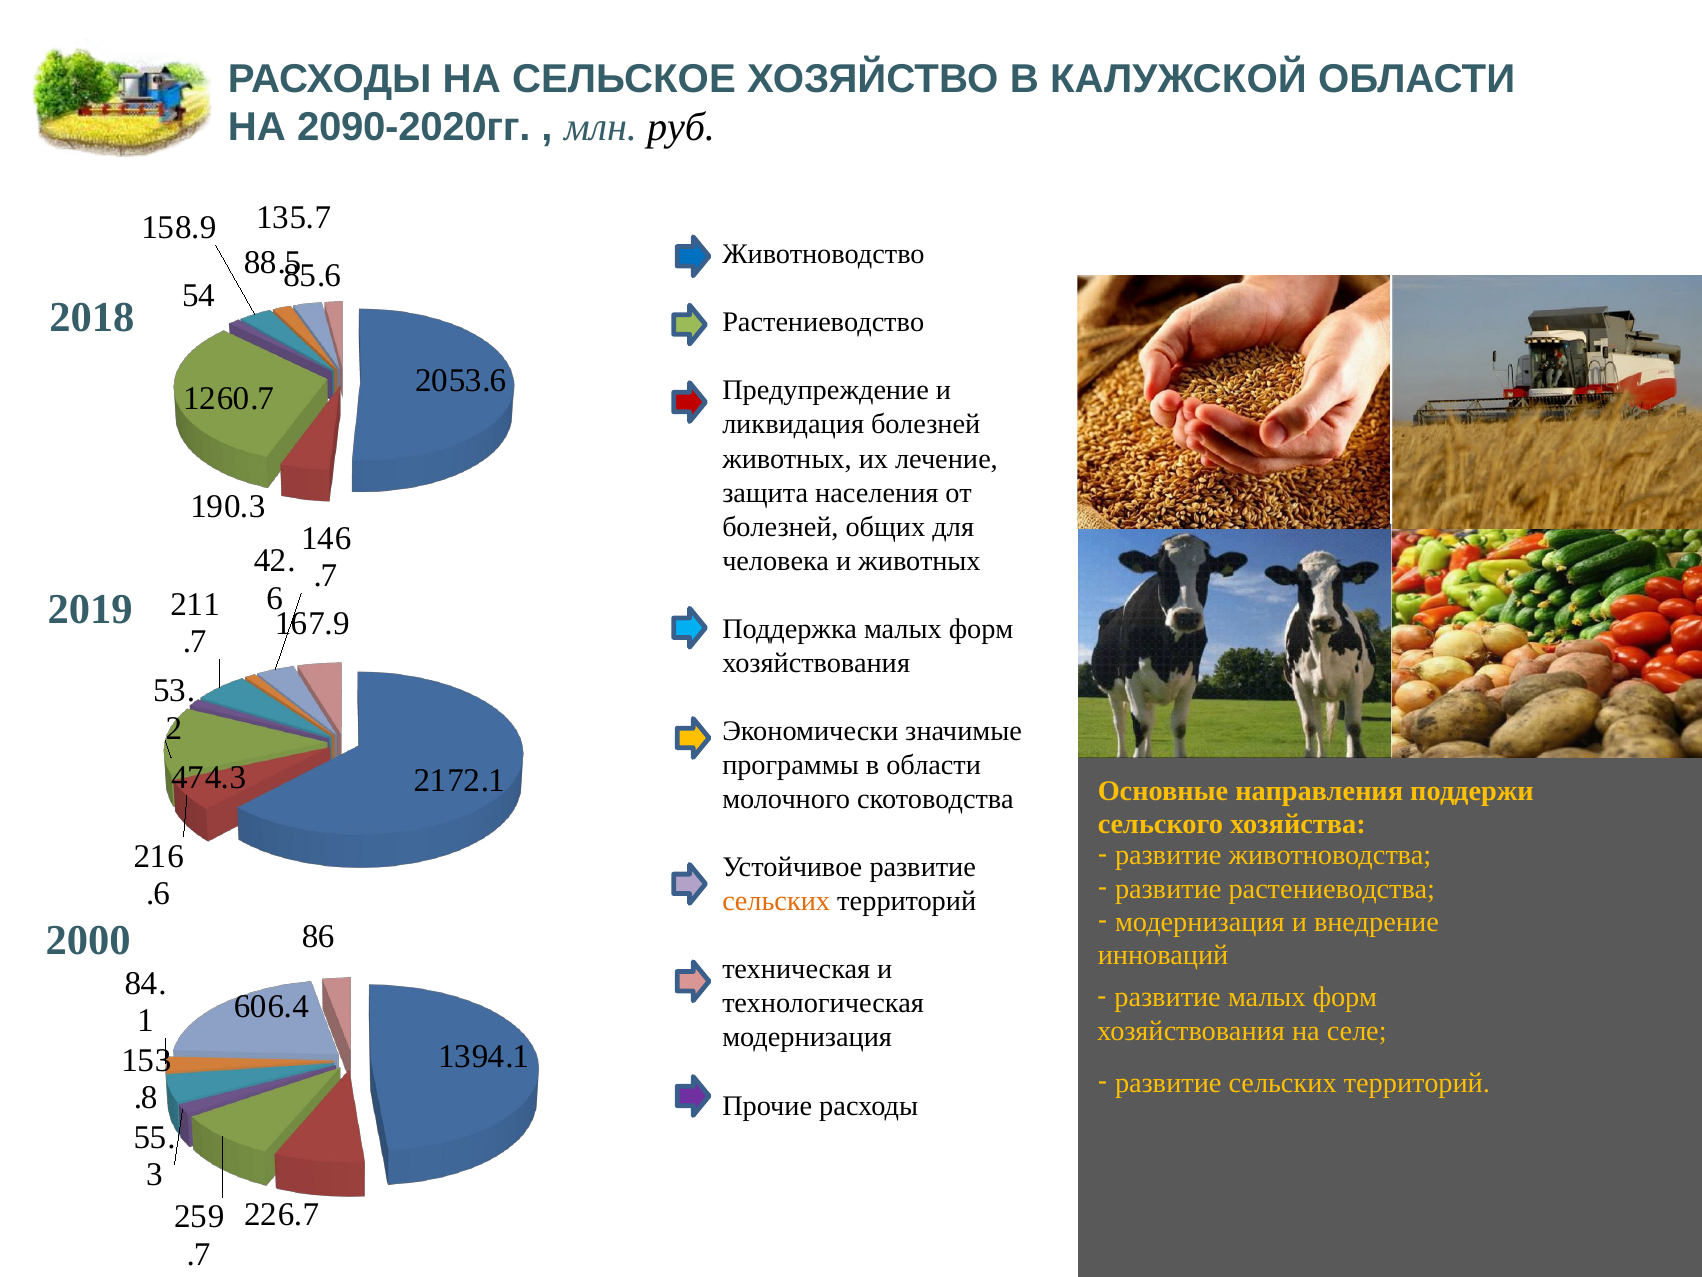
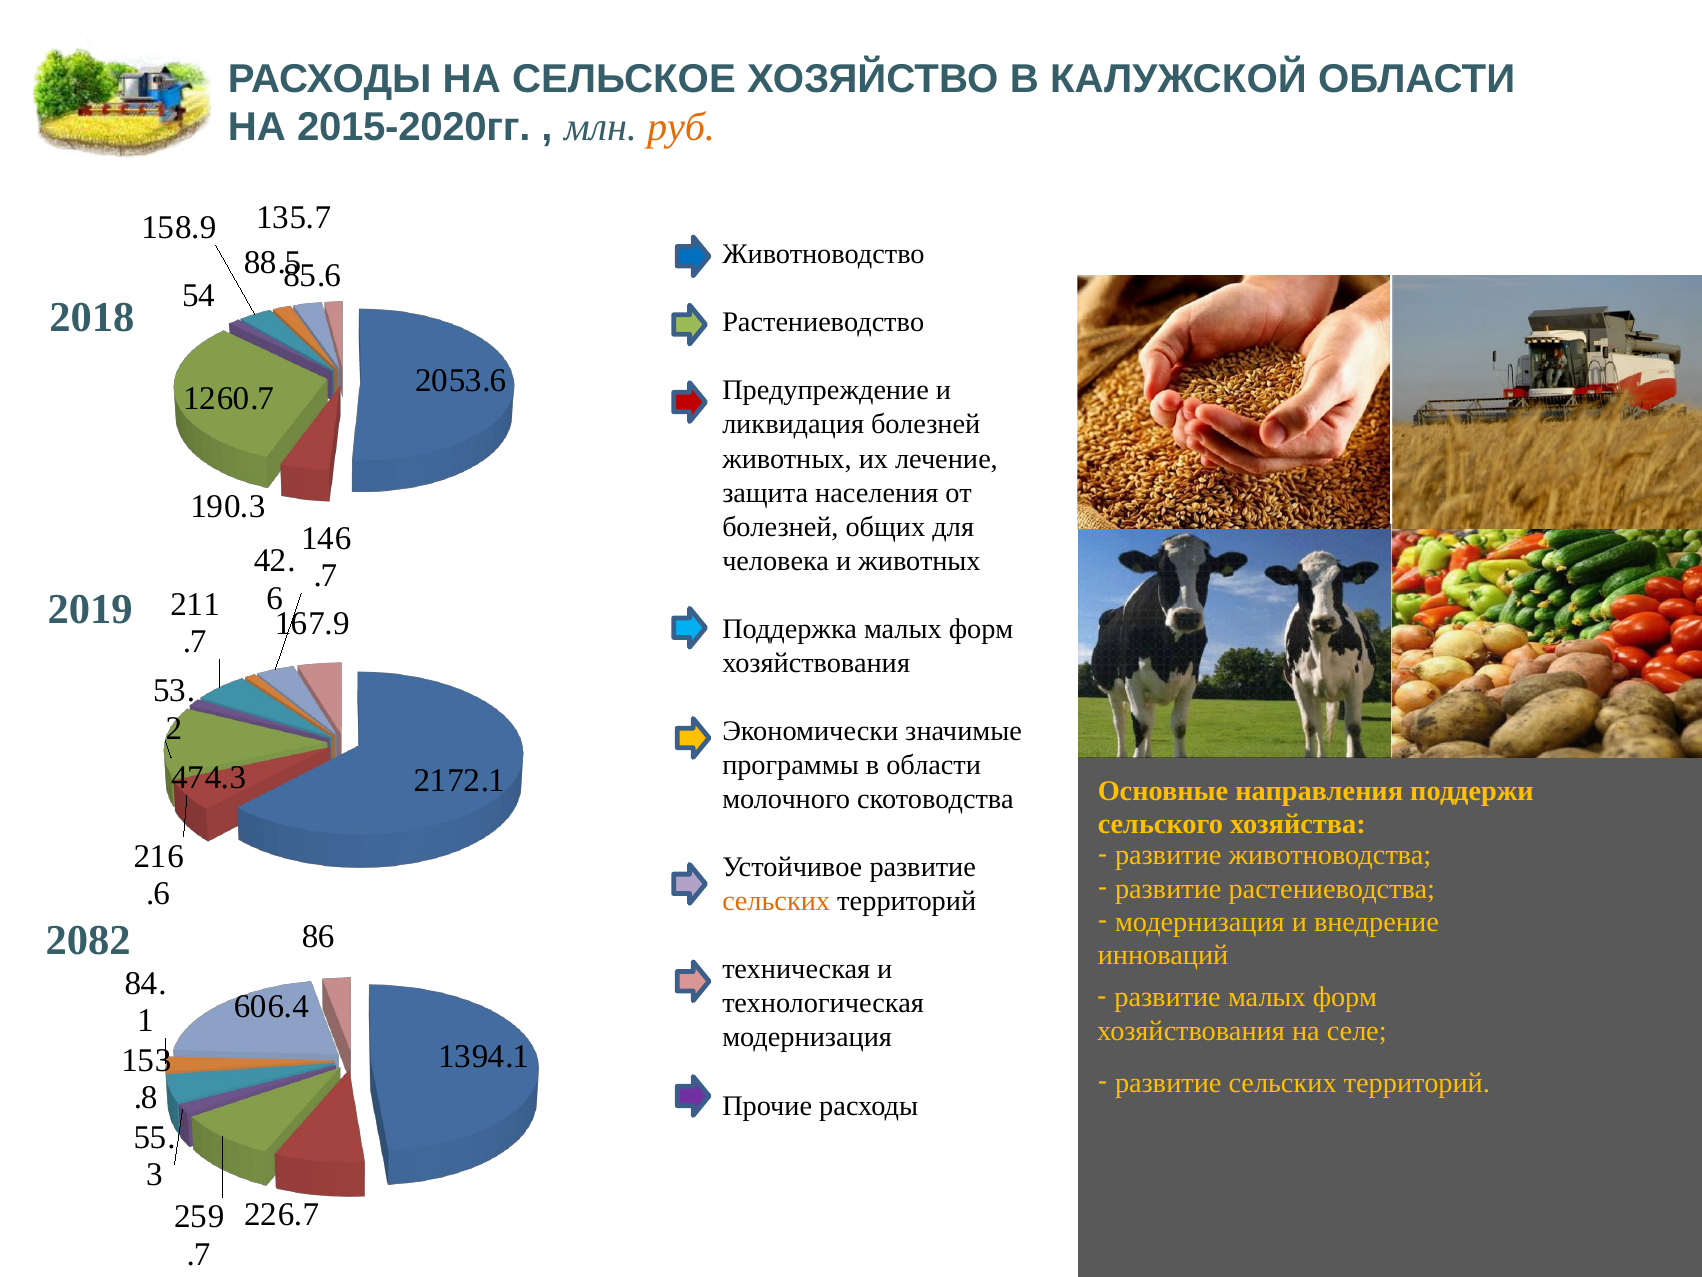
2090-2020гг: 2090-2020гг -> 2015-2020гг (414, 127)
руб colour: black -> orange (681, 127)
2000: 2000 -> 2082 (88, 940)
